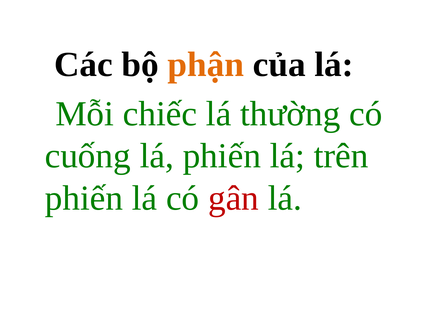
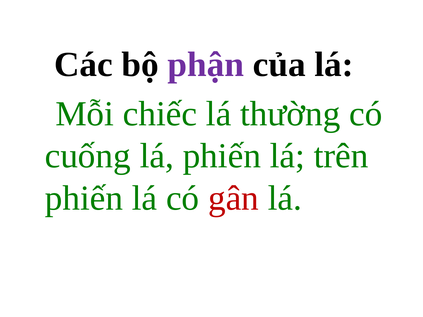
phận colour: orange -> purple (206, 65)
